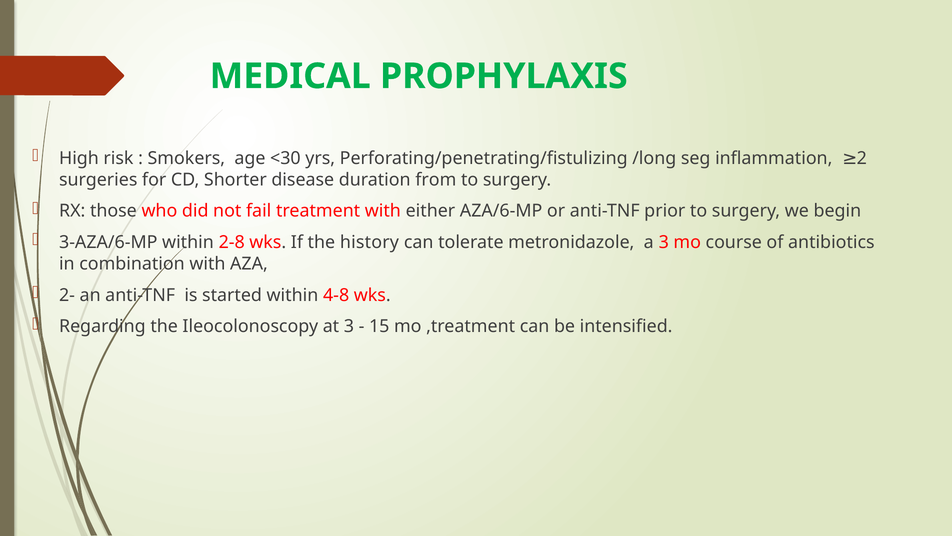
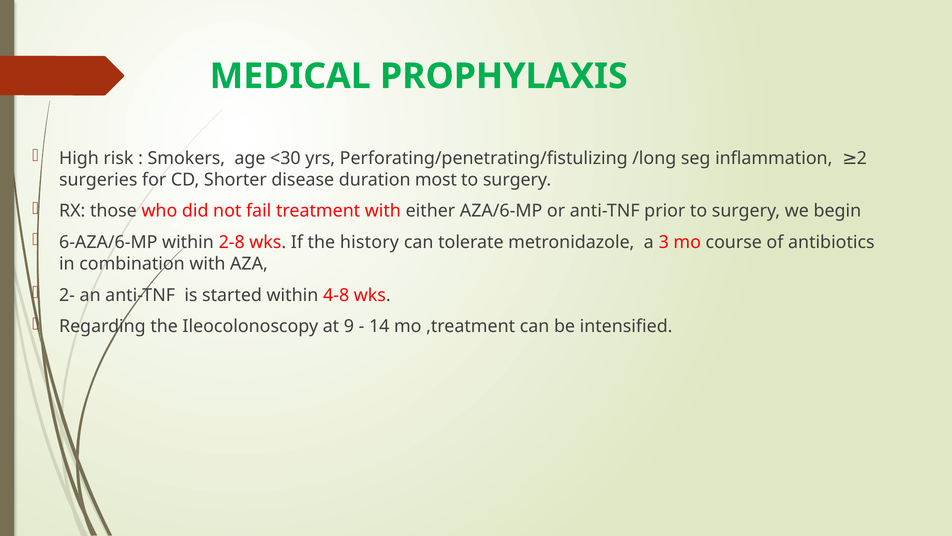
from: from -> most (436, 179)
3-AZA/6-MP: 3-AZA/6-MP -> 6-AZA/6-MP (108, 242)
at 3: 3 -> 9 (349, 326)
15: 15 -> 14 (379, 326)
